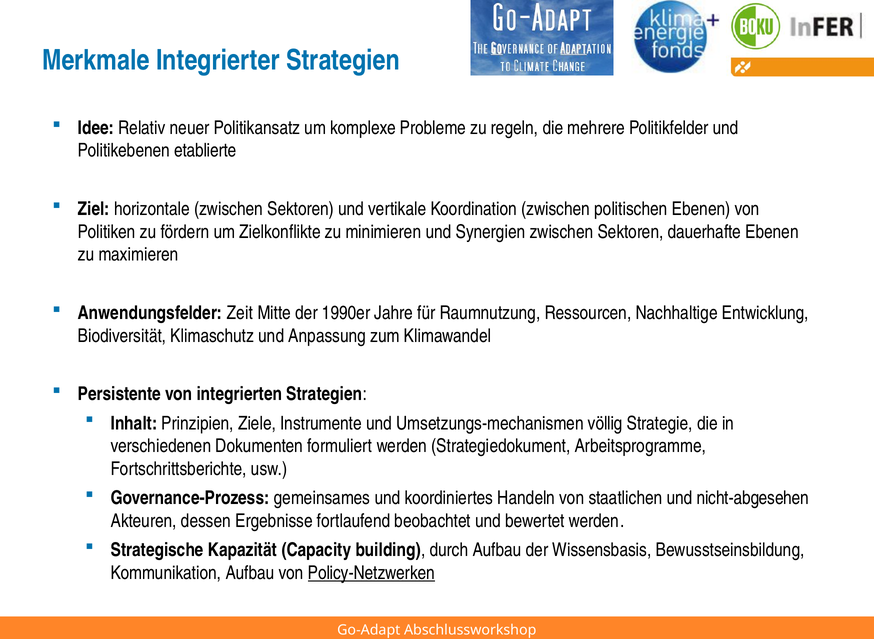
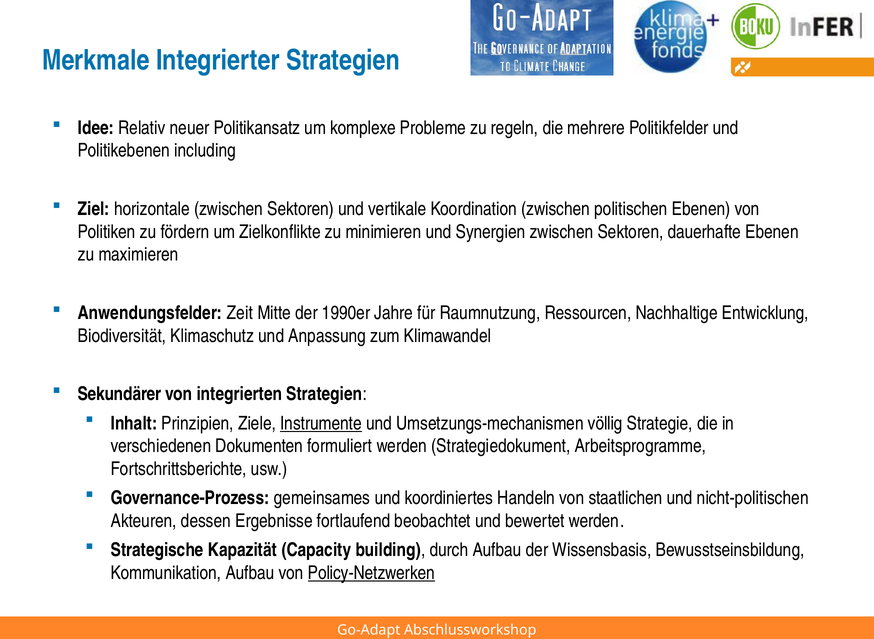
etablierte: etablierte -> including (205, 151)
Persistente: Persistente -> Sekundärer (119, 394)
Instrumente underline: none -> present (321, 423)
nicht-abgesehen: nicht-abgesehen -> nicht-politischen (753, 498)
